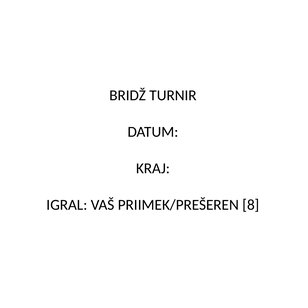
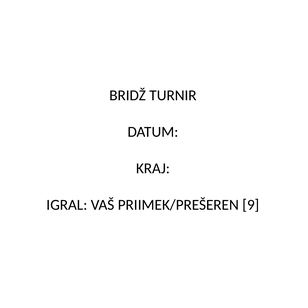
8: 8 -> 9 (251, 205)
